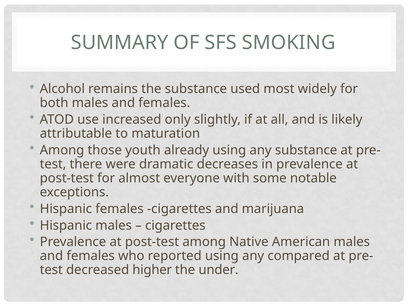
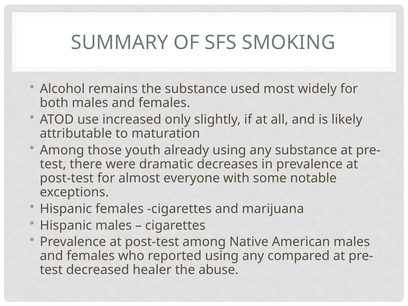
higher: higher -> healer (152, 270)
under: under -> abuse (219, 270)
